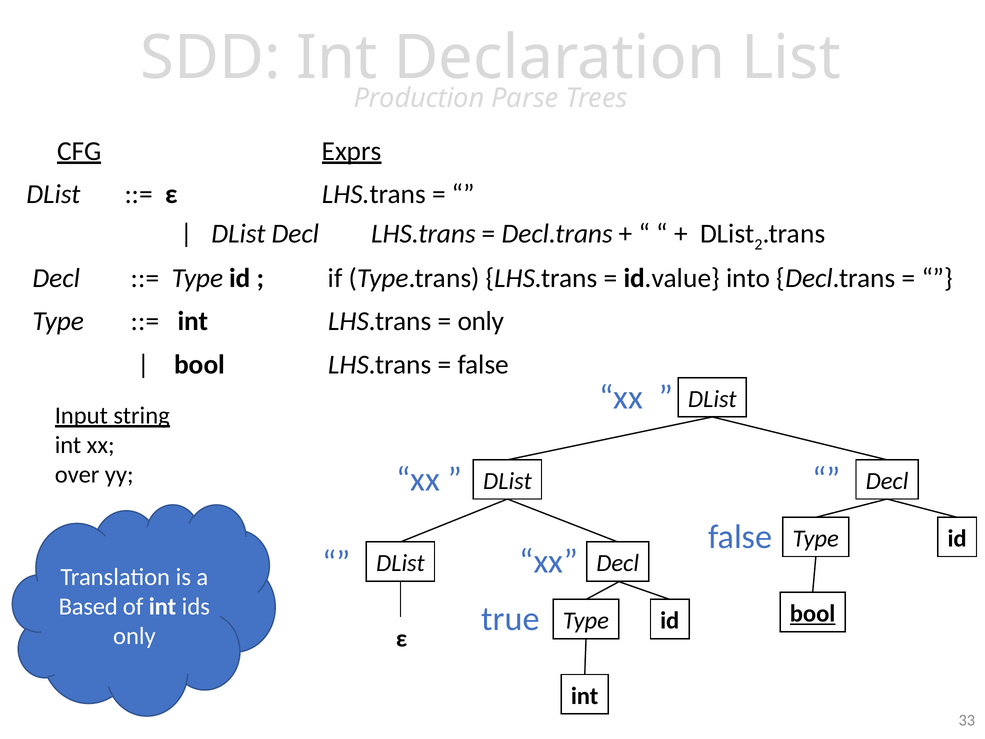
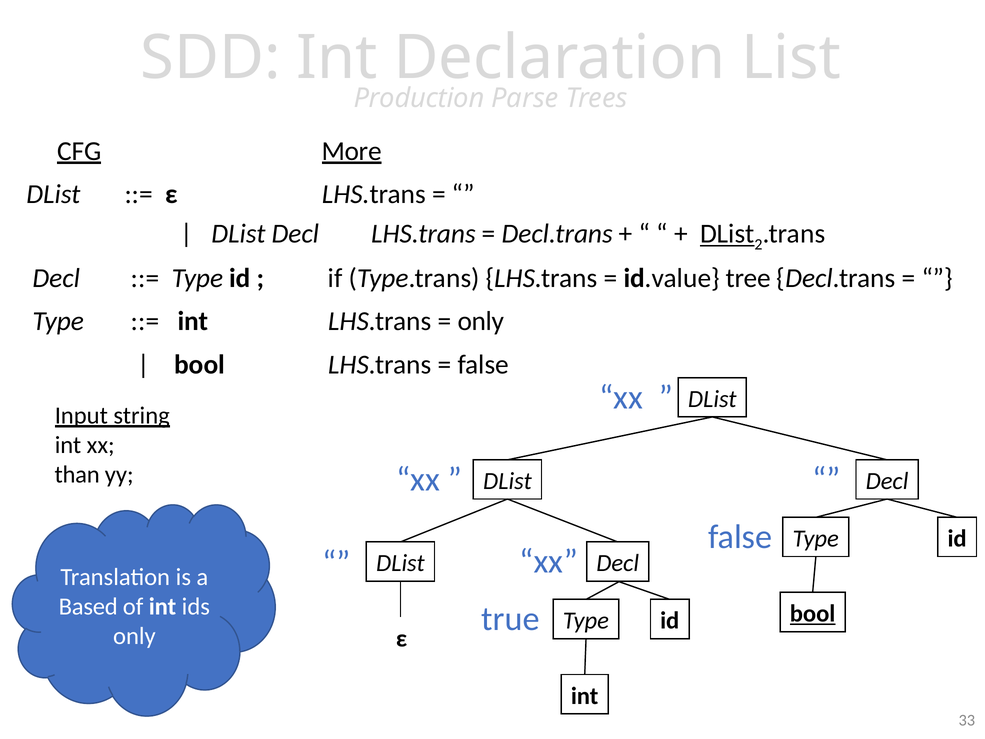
Exprs: Exprs -> More (352, 151)
DList underline: none -> present (727, 234)
into: into -> tree (748, 278)
over: over -> than (77, 474)
